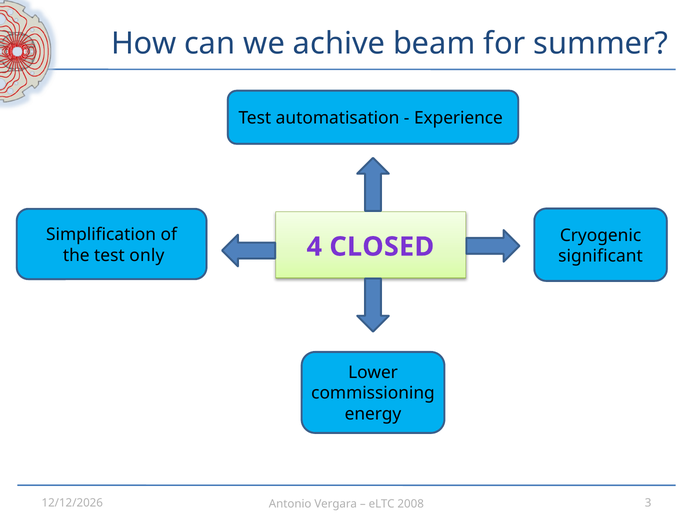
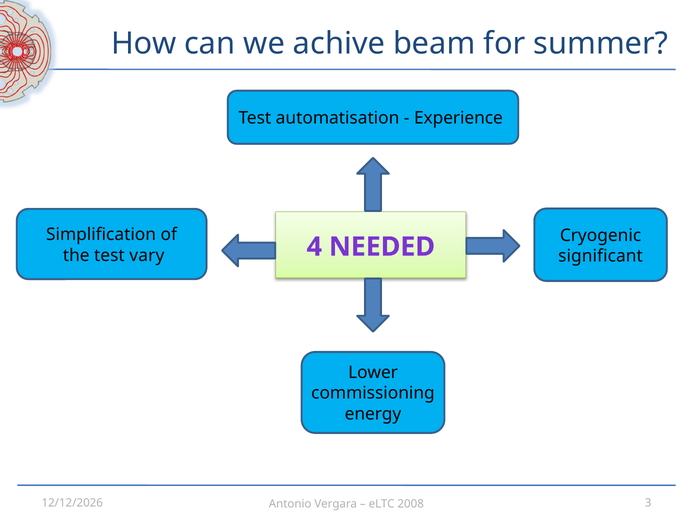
CLOSED: CLOSED -> NEEDED (382, 247)
only: only -> vary (147, 255)
